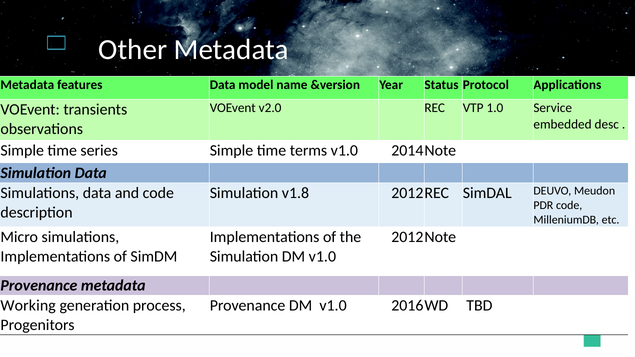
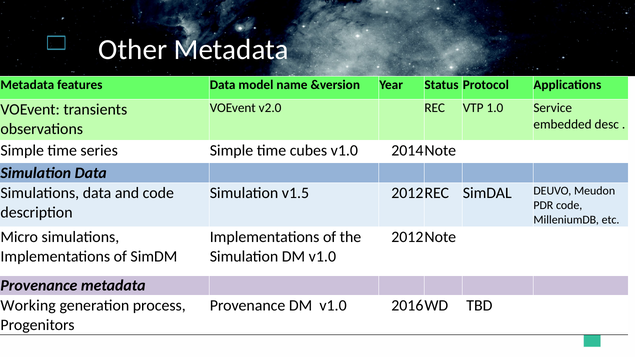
terms: terms -> cubes (308, 150)
v1.8: v1.8 -> v1.5 (295, 193)
